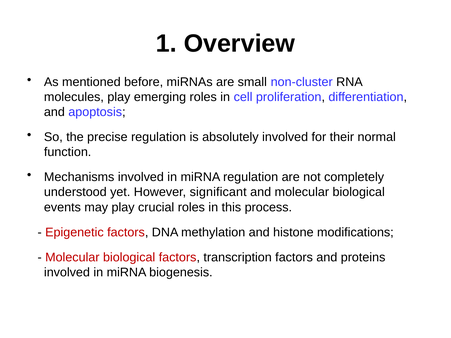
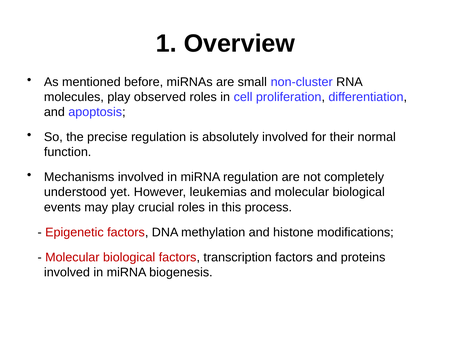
emerging: emerging -> observed (160, 97)
significant: significant -> leukemias (218, 192)
